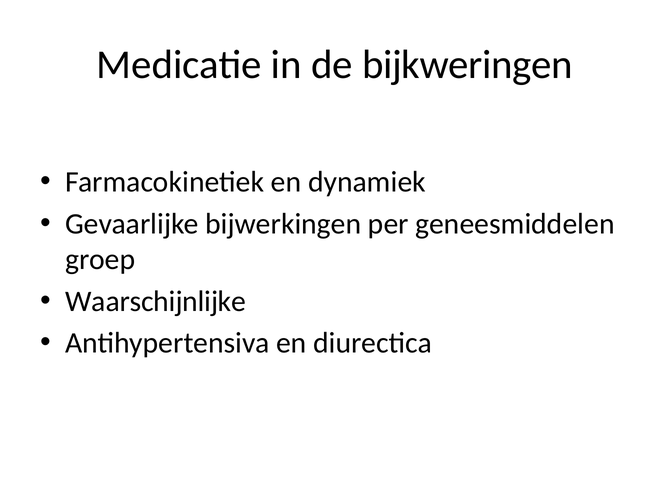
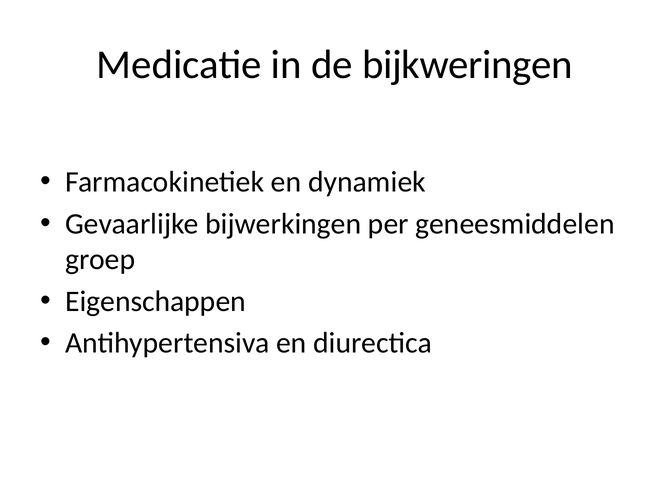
Waarschijnlijke: Waarschijnlijke -> Eigenschappen (156, 301)
